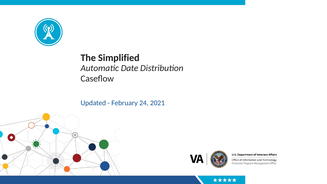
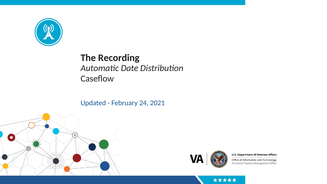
Simplified: Simplified -> Recording (119, 58)
